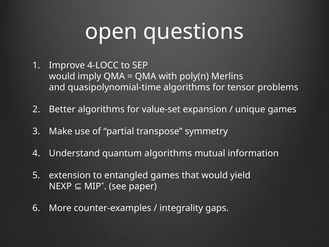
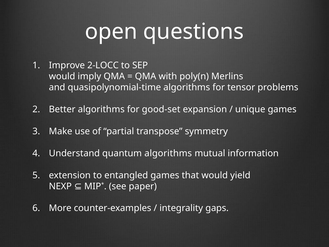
4-LOCC: 4-LOCC -> 2-LOCC (103, 65)
value-set: value-set -> good-set (161, 109)
